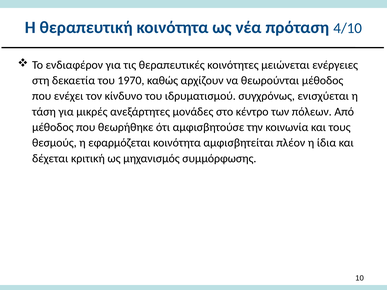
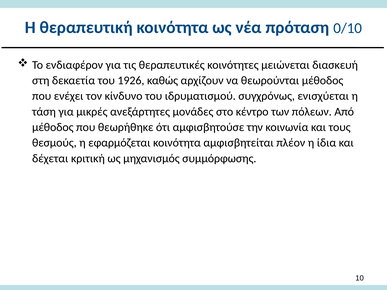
4/10: 4/10 -> 0/10 (348, 28)
ενέργειες: ενέργειες -> διασκευή (335, 65)
1970: 1970 -> 1926 (131, 81)
